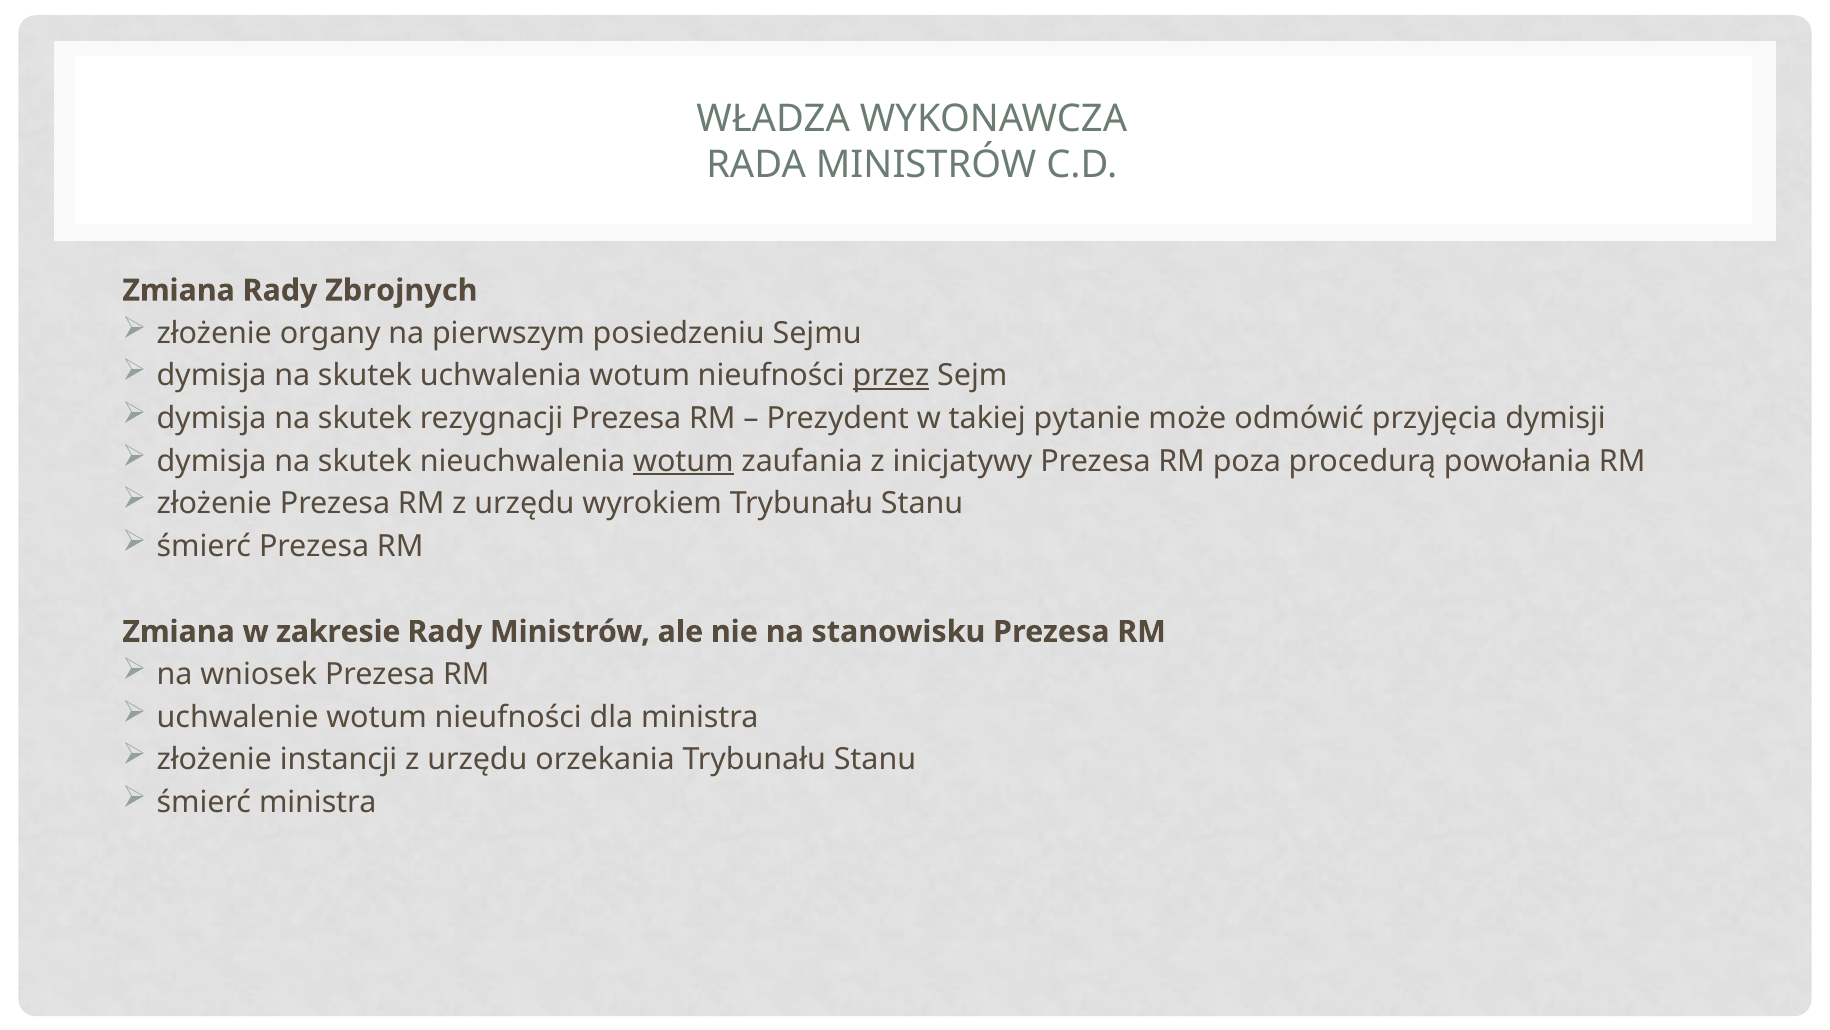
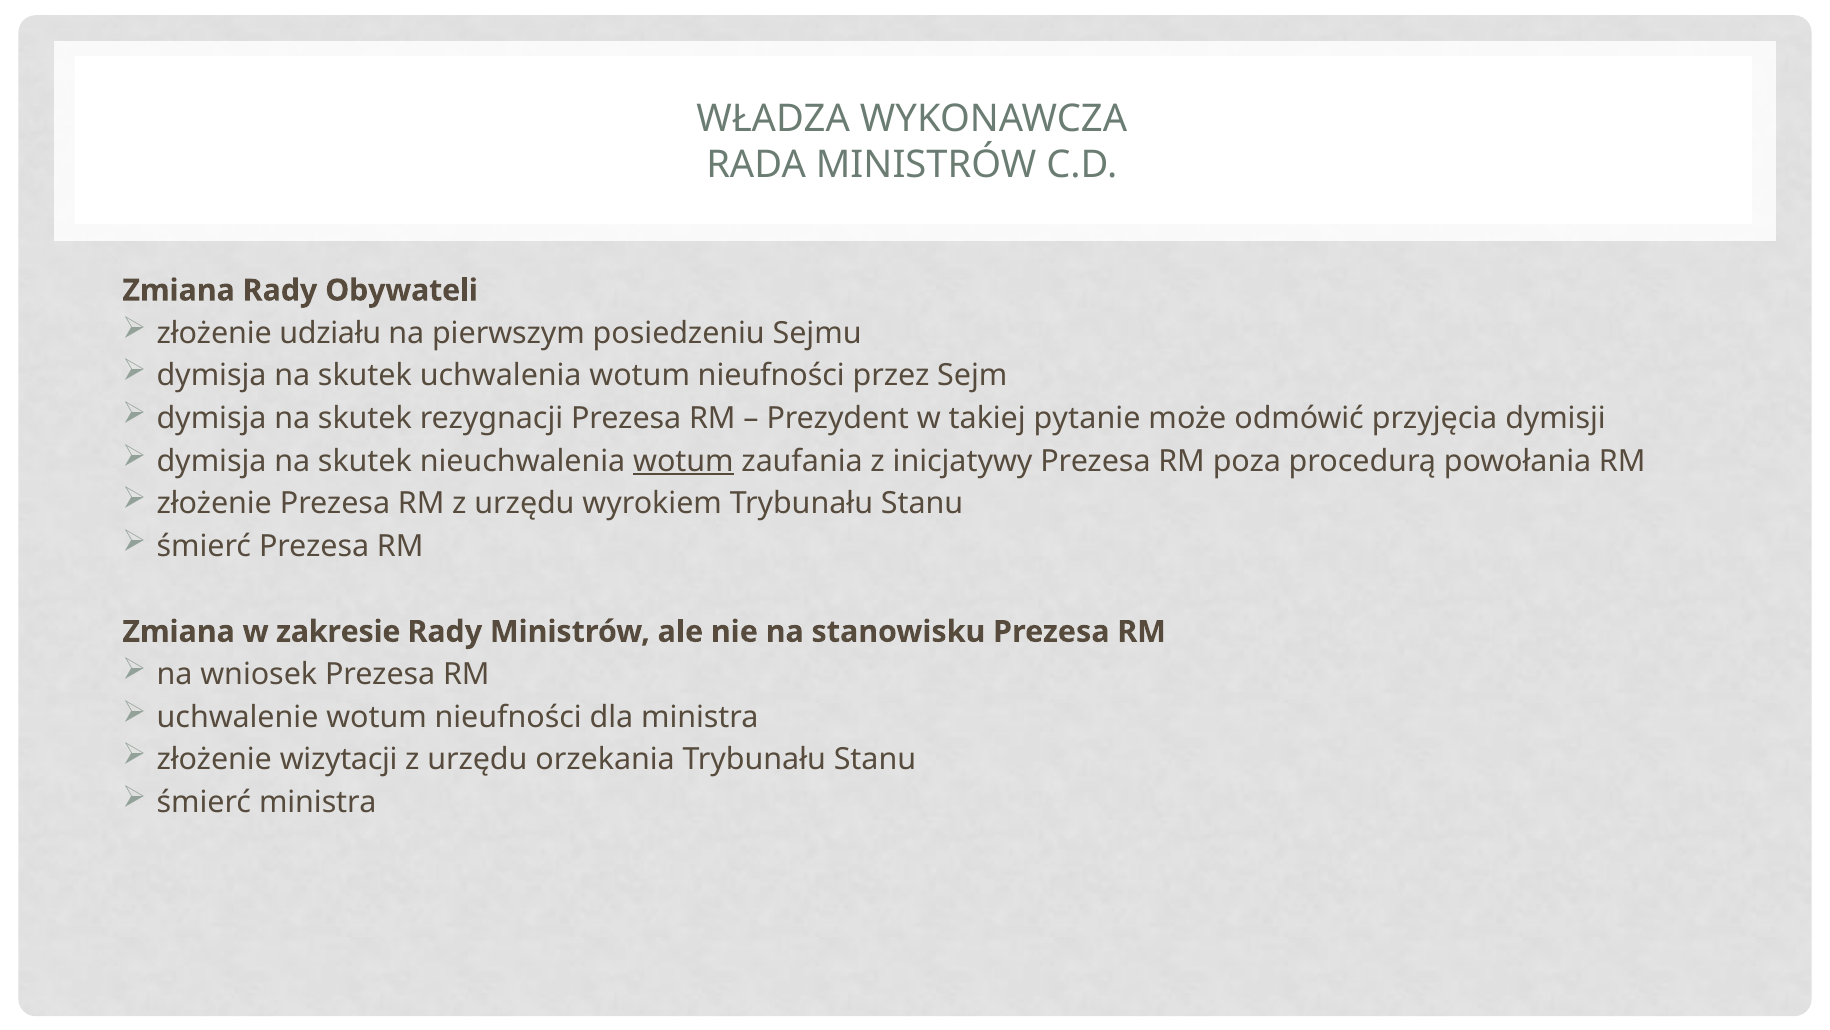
Zbrojnych: Zbrojnych -> Obywateli (402, 290)
organy: organy -> udziału (330, 333)
przez underline: present -> none (891, 376)
instancji: instancji -> wizytacji (339, 759)
